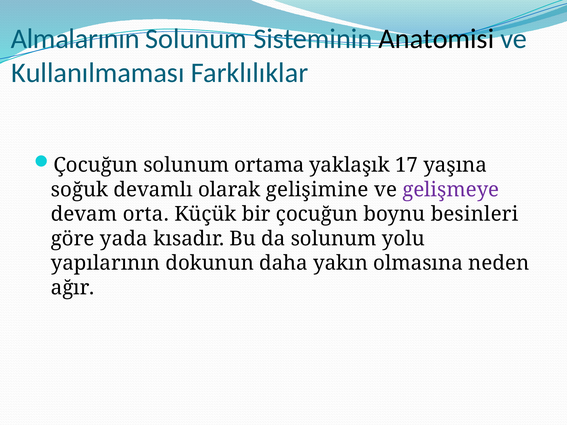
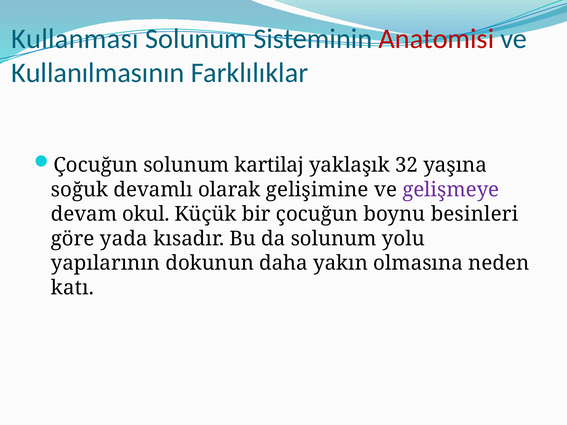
Almalarının: Almalarının -> Kullanması (75, 39)
Anatomisi colour: black -> red (436, 39)
Kullanılmaması: Kullanılmaması -> Kullanılmasının (98, 73)
ortama: ortama -> kartilaj (269, 165)
17: 17 -> 32 (407, 165)
orta: orta -> okul (146, 214)
ağır: ağır -> katı (72, 288)
